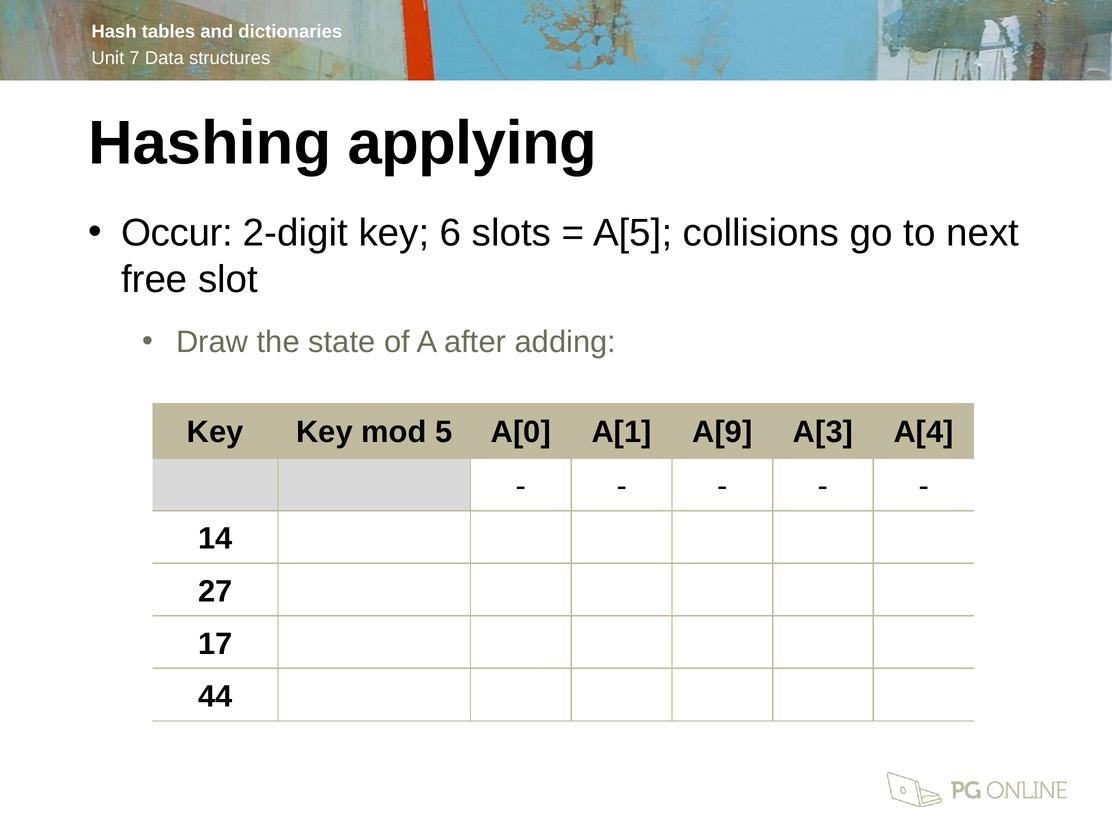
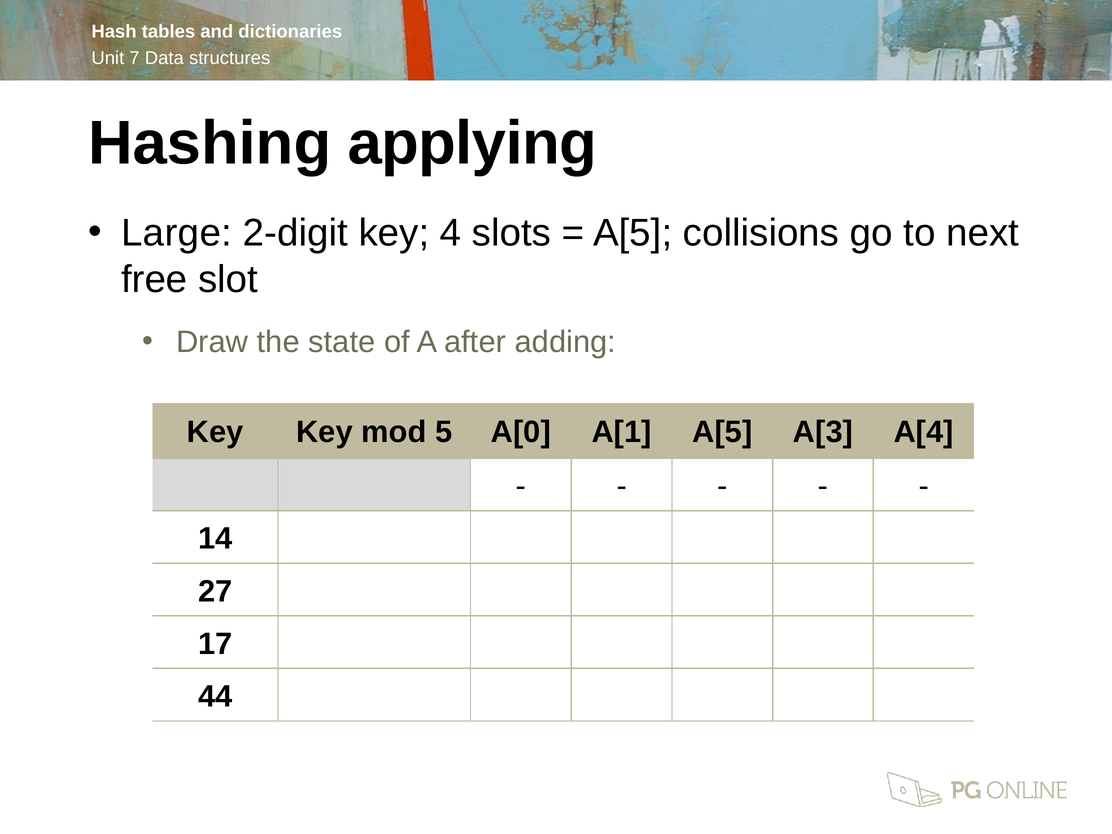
Occur: Occur -> Large (177, 233)
6: 6 -> 4 (451, 233)
A[1 A[9: A[9 -> A[5 (722, 432)
